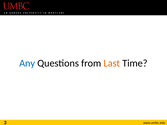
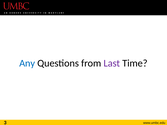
Last colour: orange -> purple (112, 63)
